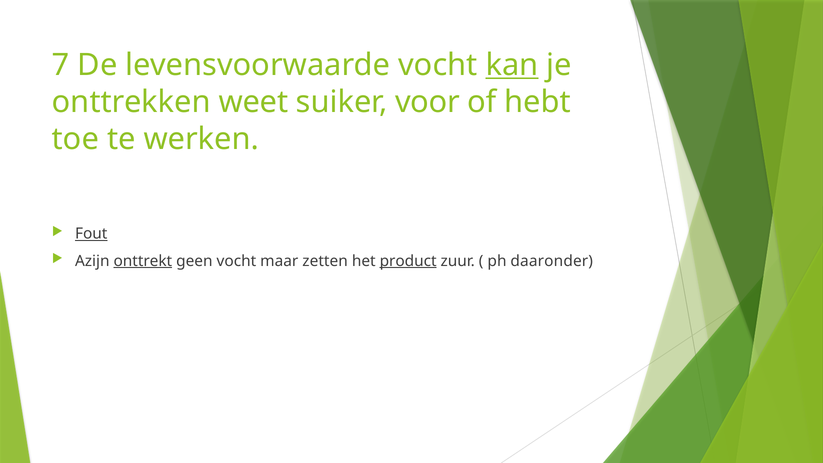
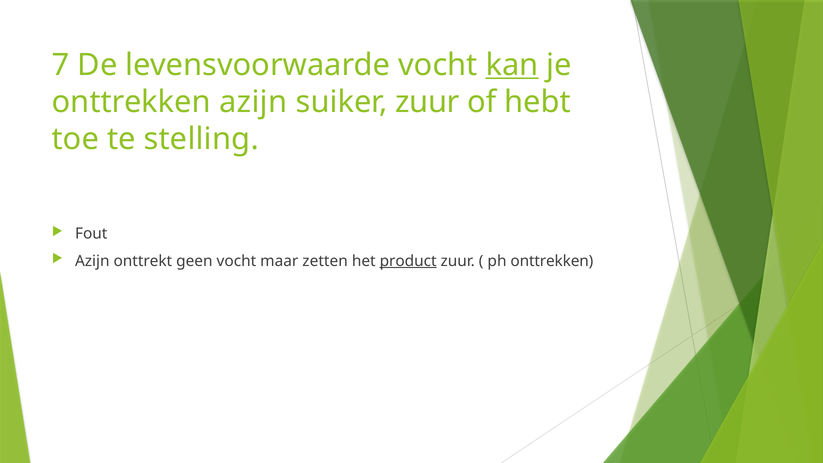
onttrekken weet: weet -> azijn (253, 102)
suiker voor: voor -> zuur (427, 102)
werken: werken -> stelling (201, 139)
Fout underline: present -> none (91, 234)
onttrekt underline: present -> none (143, 261)
ph daaronder: daaronder -> onttrekken (552, 261)
